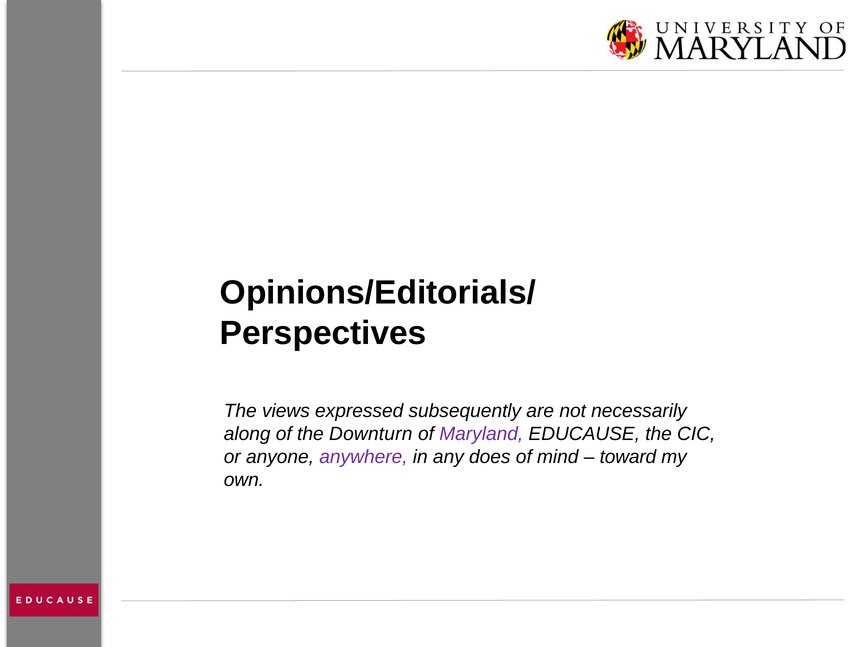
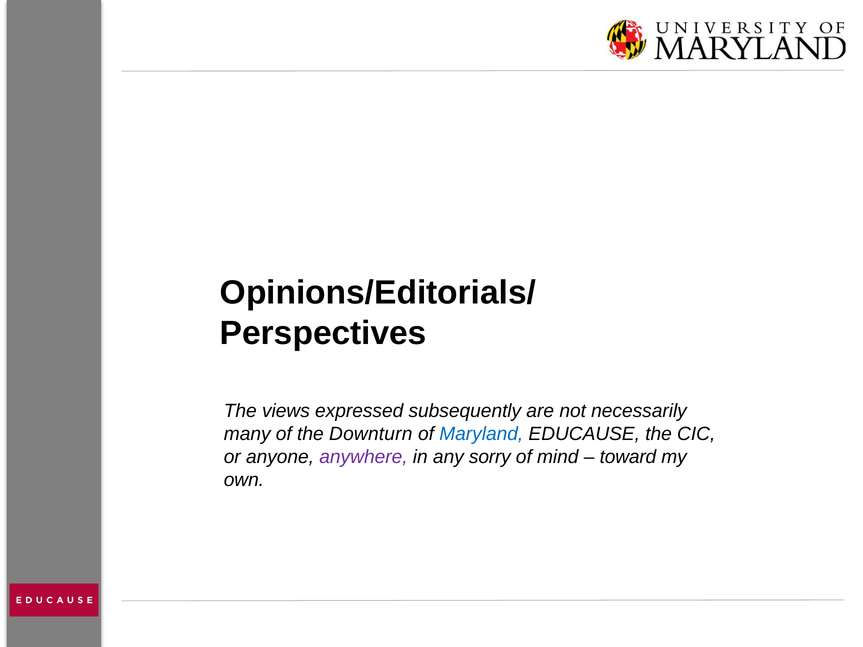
along: along -> many (247, 434)
Maryland colour: purple -> blue (481, 434)
does: does -> sorry (490, 457)
